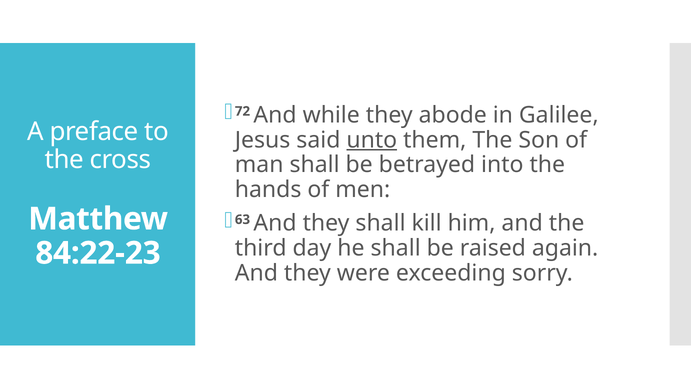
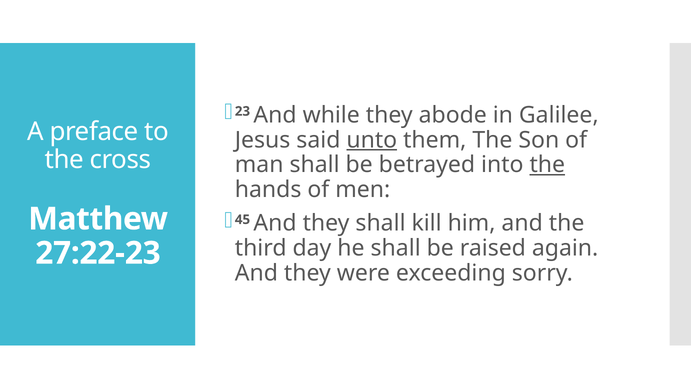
72: 72 -> 23 (242, 111)
the underline: none -> present (547, 165)
63: 63 -> 45 (242, 219)
84:22-23: 84:22-23 -> 27:22-23 (98, 253)
